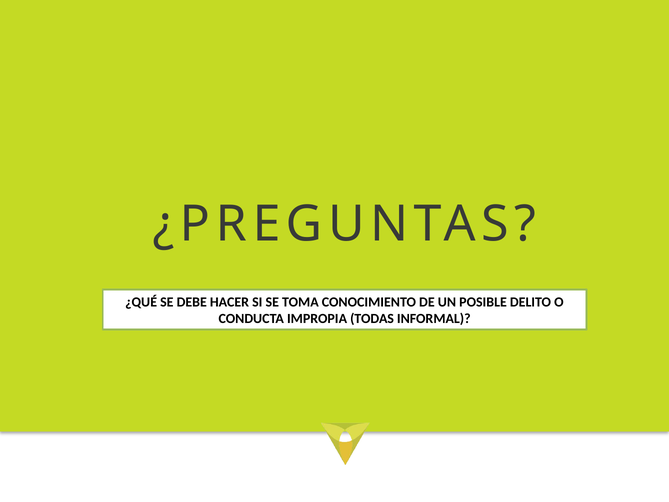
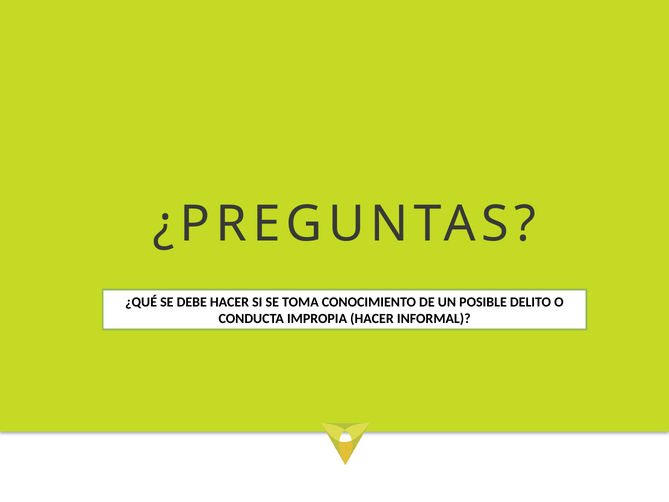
IMPROPIA TODAS: TODAS -> HACER (372, 319)
